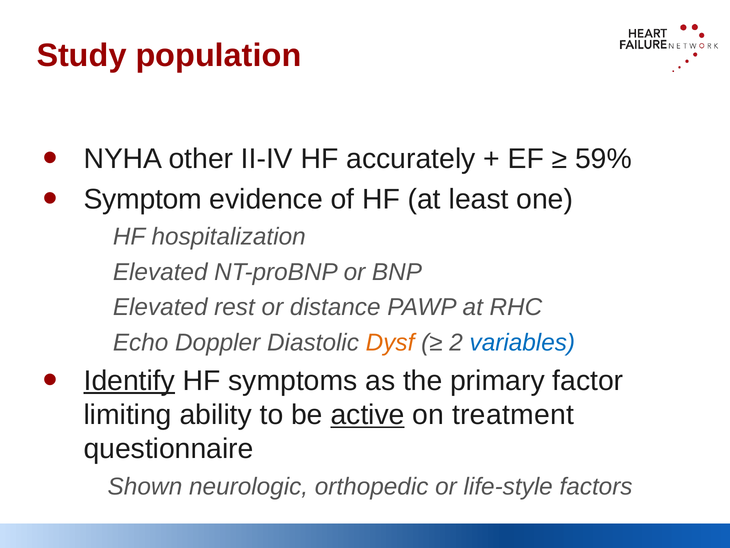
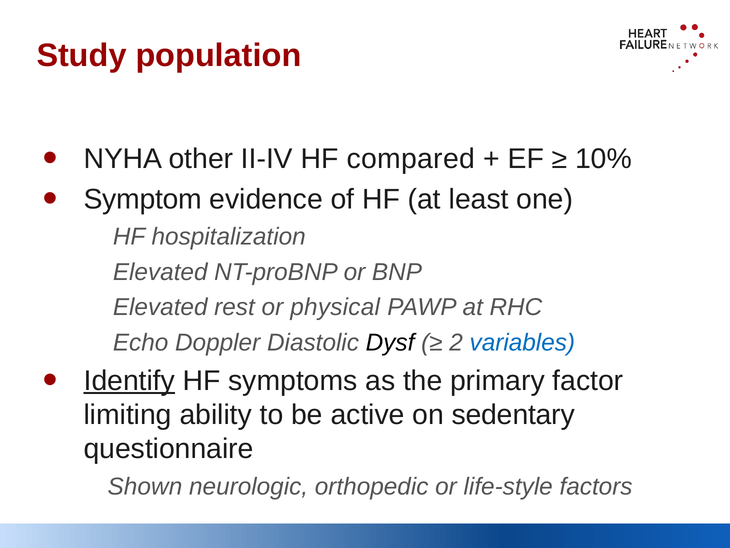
accurately: accurately -> compared (411, 159)
59%: 59% -> 10% (604, 159)
distance: distance -> physical (335, 307)
Dysf colour: orange -> black (390, 342)
active underline: present -> none (368, 415)
treatment: treatment -> sedentary (513, 415)
